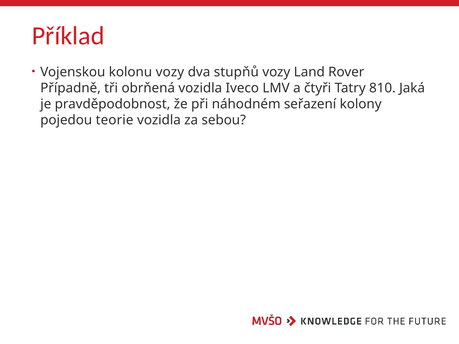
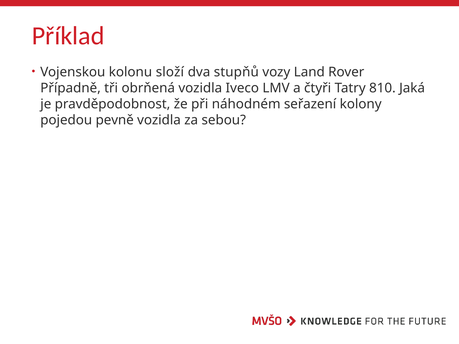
kolonu vozy: vozy -> složí (170, 72)
teorie: teorie -> pevně (115, 120)
